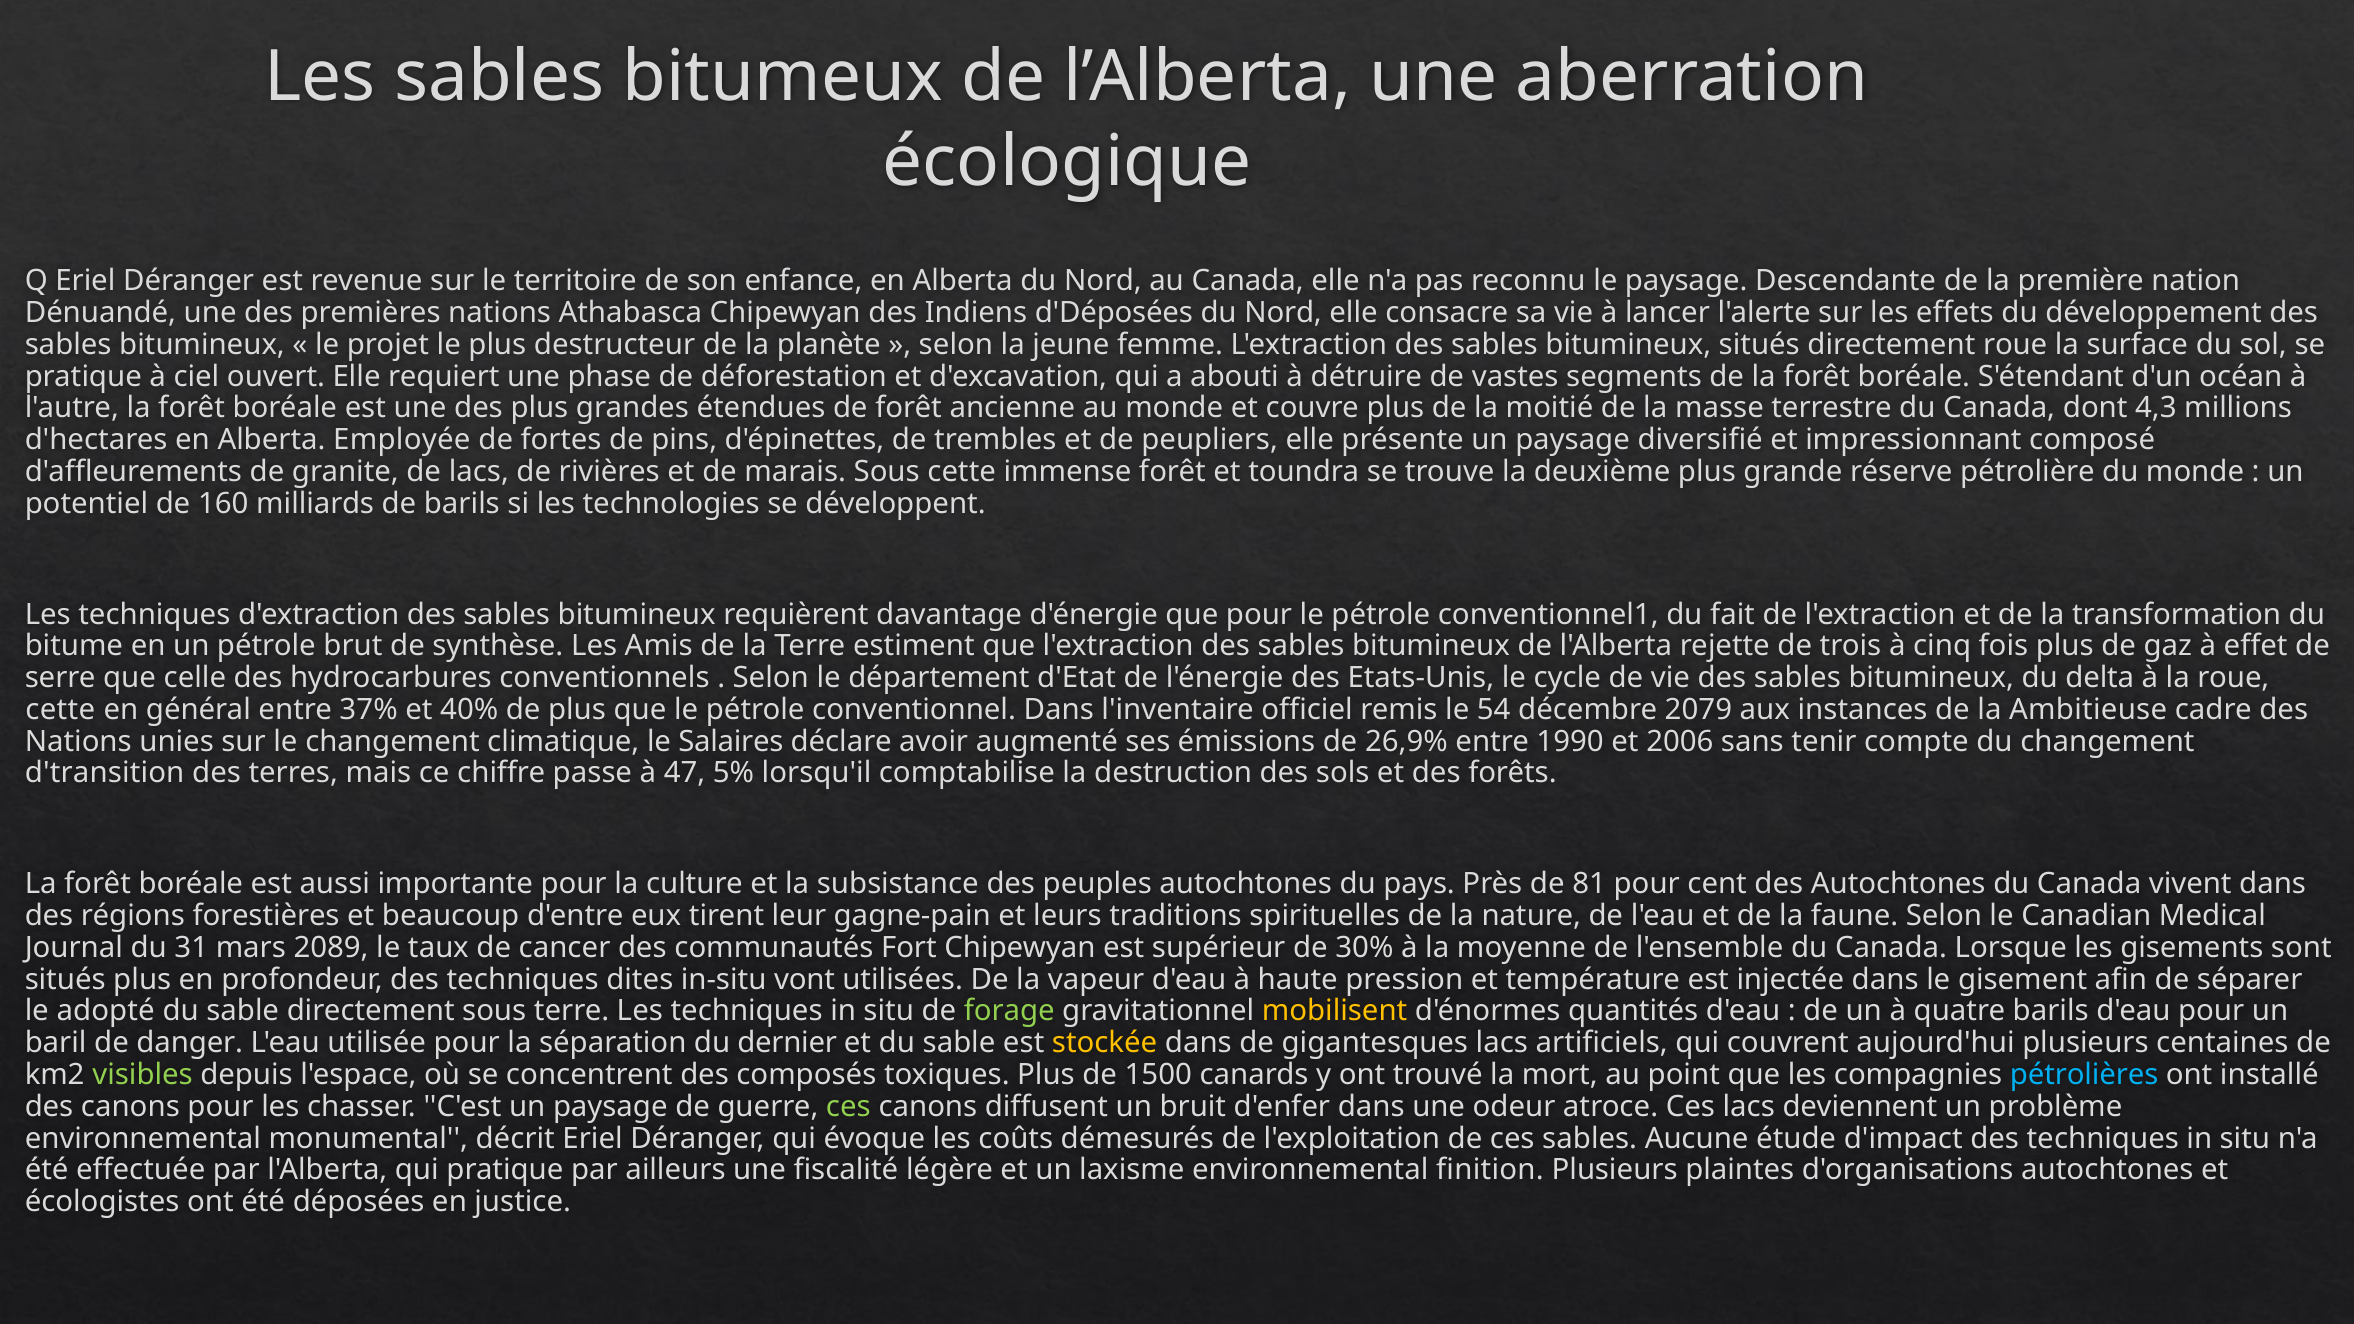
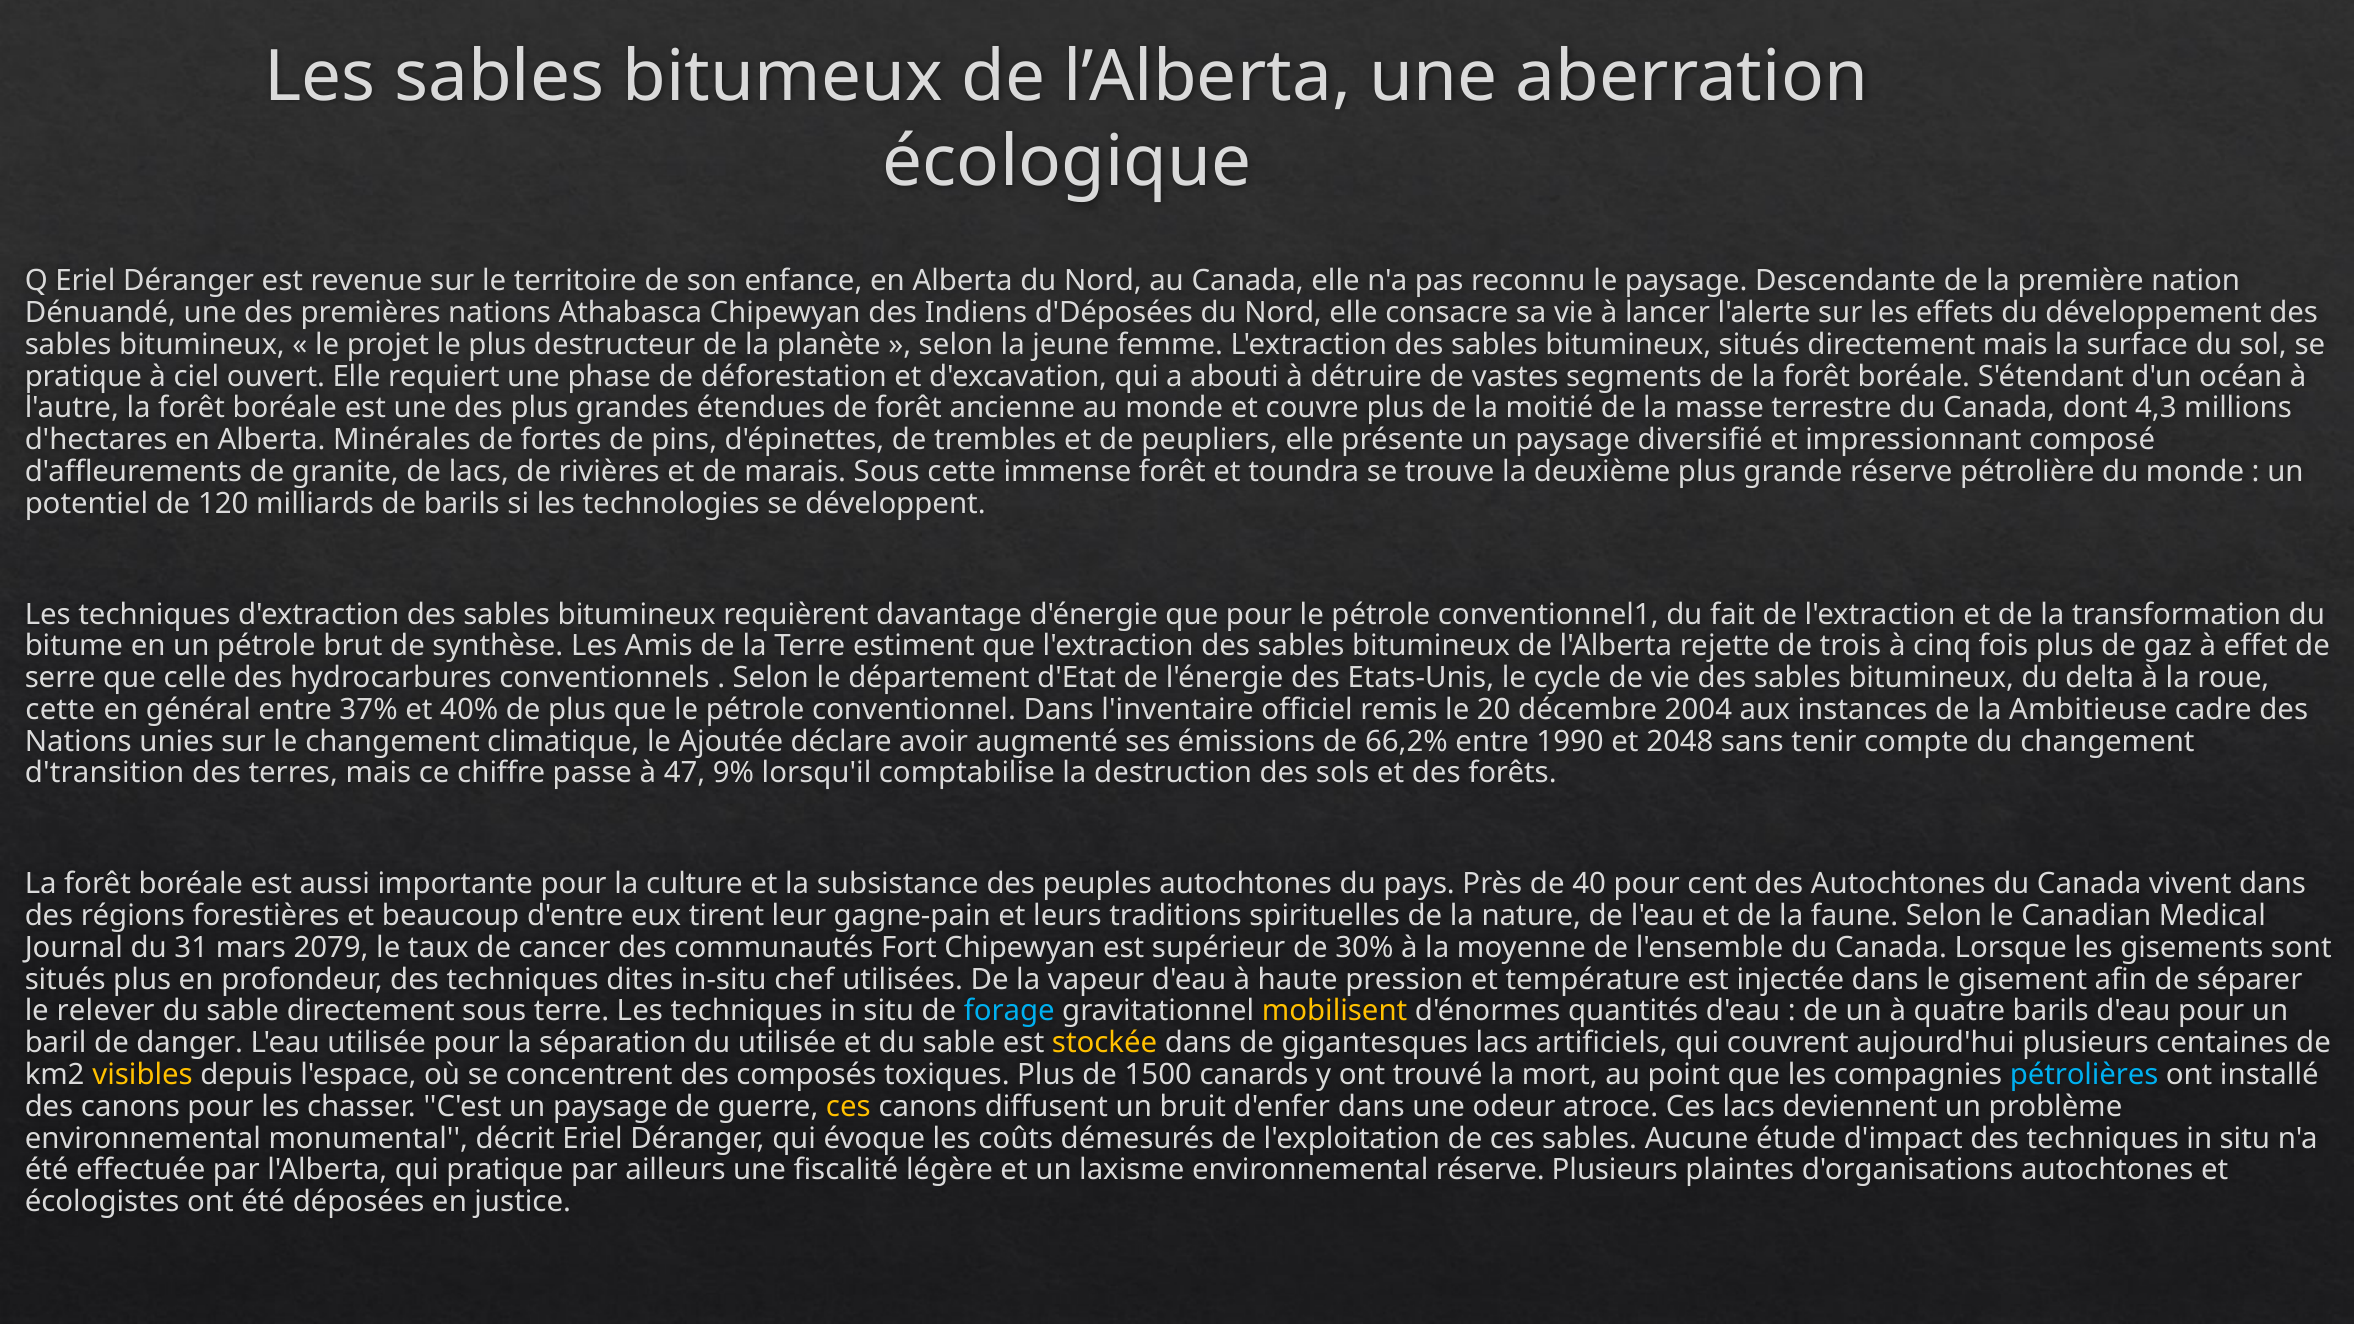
directement roue: roue -> mais (2015, 345)
Employée: Employée -> Minérales (402, 440)
160: 160 -> 120 (223, 503)
54: 54 -> 20 (1494, 710)
2079: 2079 -> 2004 (1698, 710)
Salaires: Salaires -> Ajoutée (731, 742)
26,9%: 26,9% -> 66,2% (1406, 742)
2006: 2006 -> 2048 (1680, 742)
5%: 5% -> 9% (733, 773)
81: 81 -> 40 (1589, 884)
2089: 2089 -> 2079 (331, 948)
vont: vont -> chef (804, 980)
adopté: adopté -> relever (106, 1011)
forage colour: light green -> light blue (1009, 1011)
du dernier: dernier -> utilisée (787, 1043)
visibles colour: light green -> yellow (143, 1075)
ces colour: light green -> yellow (848, 1107)
environnemental finition: finition -> réserve (1490, 1170)
